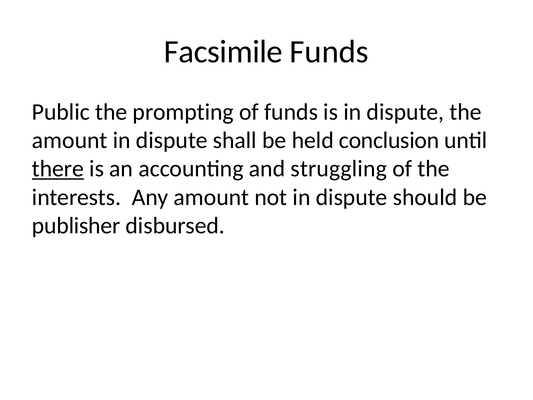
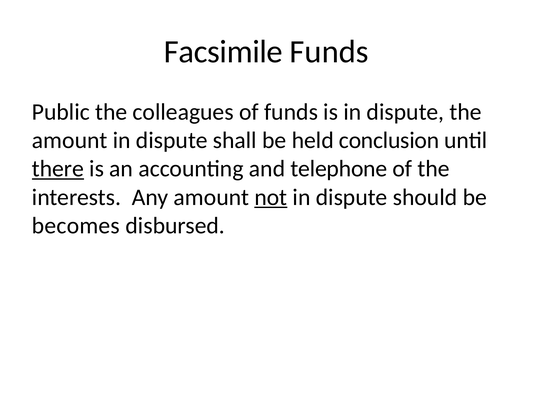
prompting: prompting -> colleagues (183, 112)
struggling: struggling -> telephone (339, 169)
not underline: none -> present (271, 197)
publisher: publisher -> becomes (76, 226)
